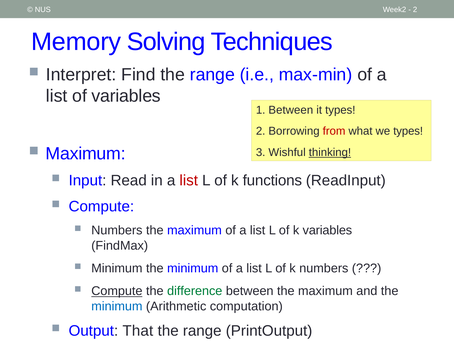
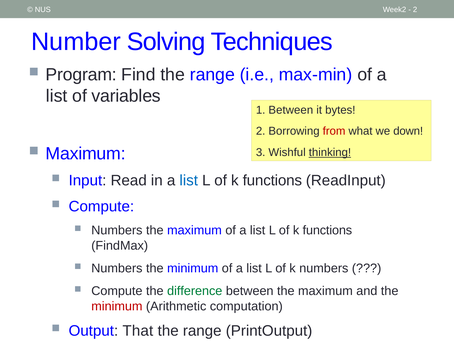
Memory: Memory -> Number (76, 42)
Interpret: Interpret -> Program (81, 75)
it types: types -> bytes (340, 110)
we types: types -> down (408, 131)
list colour: red -> blue (189, 180)
variables: variables -> functions (327, 230)
Minimum: Minimum -> Numbers (117, 268)
Compute underline: present -> none (117, 291)
minimum colour: blue -> red (117, 306)
